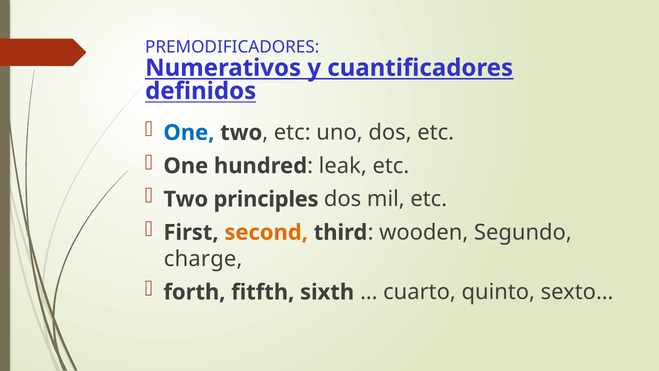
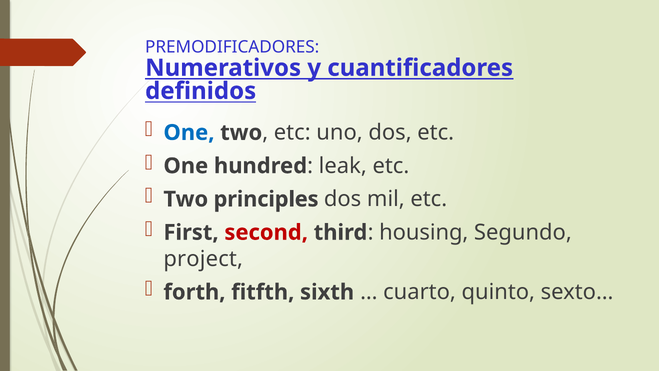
second colour: orange -> red (266, 232)
wooden: wooden -> housing (424, 232)
charge: charge -> project (203, 259)
